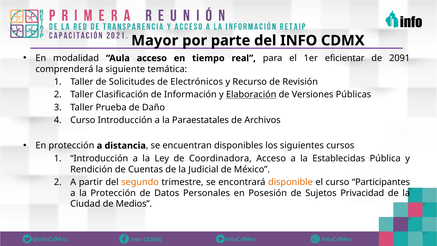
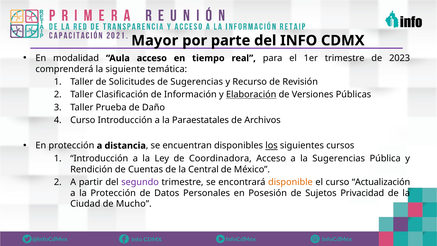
1er eficientar: eficientar -> trimestre (345, 58)
2091: 2091 -> 2023 (400, 58)
de Electrónicos: Electrónicos -> Sugerencias (197, 82)
los underline: none -> present (272, 146)
la Establecidas: Establecidas -> Sugerencias (339, 158)
Judicial: Judicial -> Central (203, 169)
segundo colour: orange -> purple (140, 182)
Participantes: Participantes -> Actualización (381, 182)
Medios: Medios -> Mucho (134, 204)
